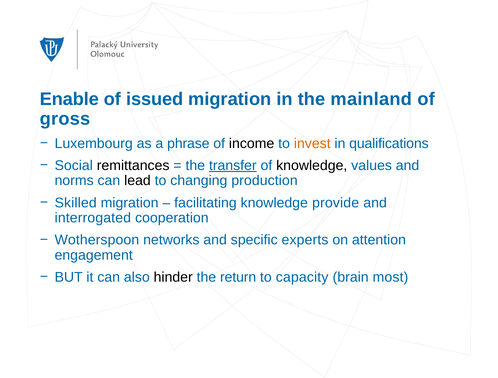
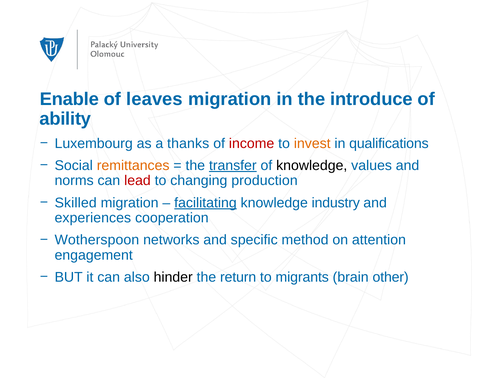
issued: issued -> leaves (154, 99)
mainland: mainland -> introduce (371, 99)
gross: gross -> ability (65, 119)
phrase: phrase -> thanks (188, 144)
income colour: black -> red (252, 144)
remittances colour: black -> orange (133, 166)
lead colour: black -> red (137, 181)
facilitating underline: none -> present (205, 203)
provide: provide -> industry (336, 203)
interrogated: interrogated -> experiences (93, 218)
experts: experts -> method (305, 240)
capacity: capacity -> migrants (302, 278)
most: most -> other (391, 278)
